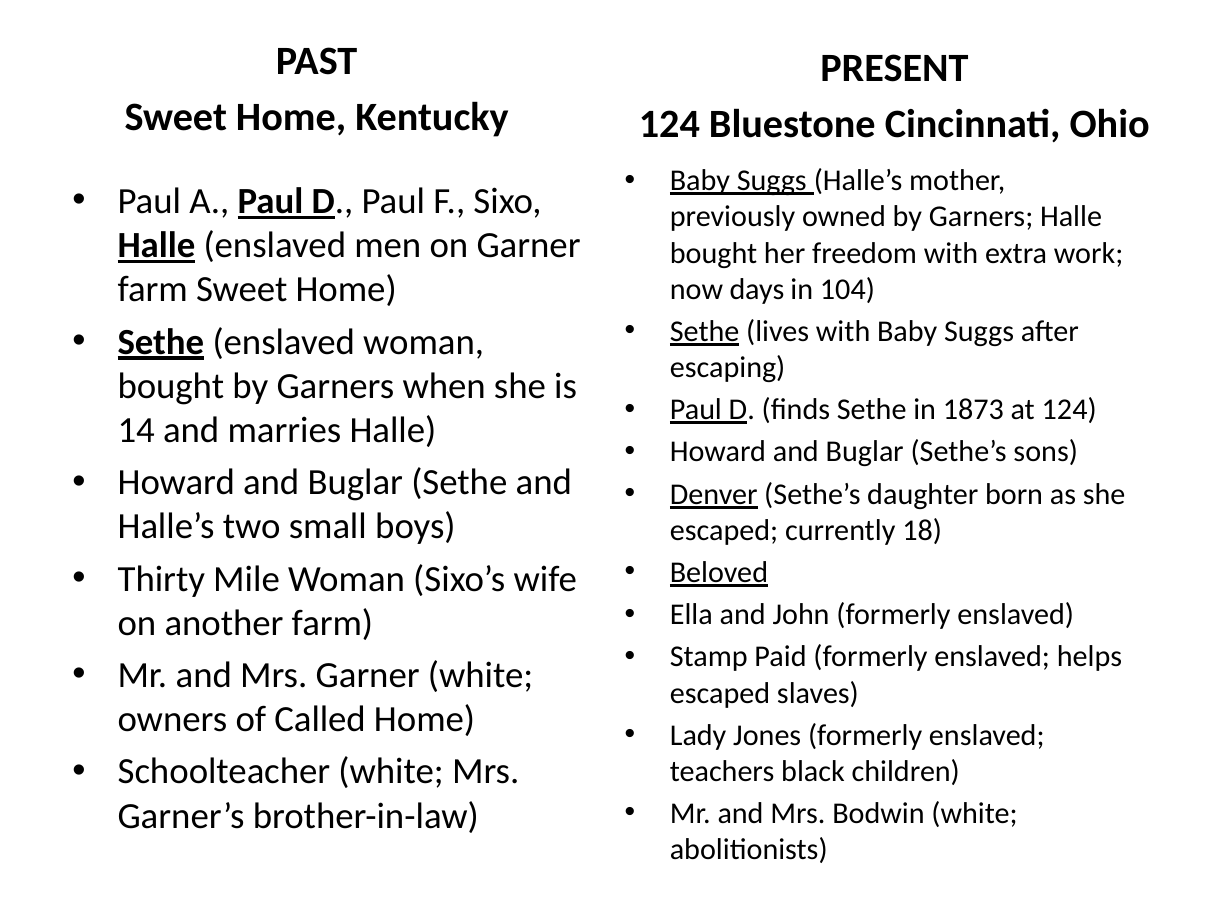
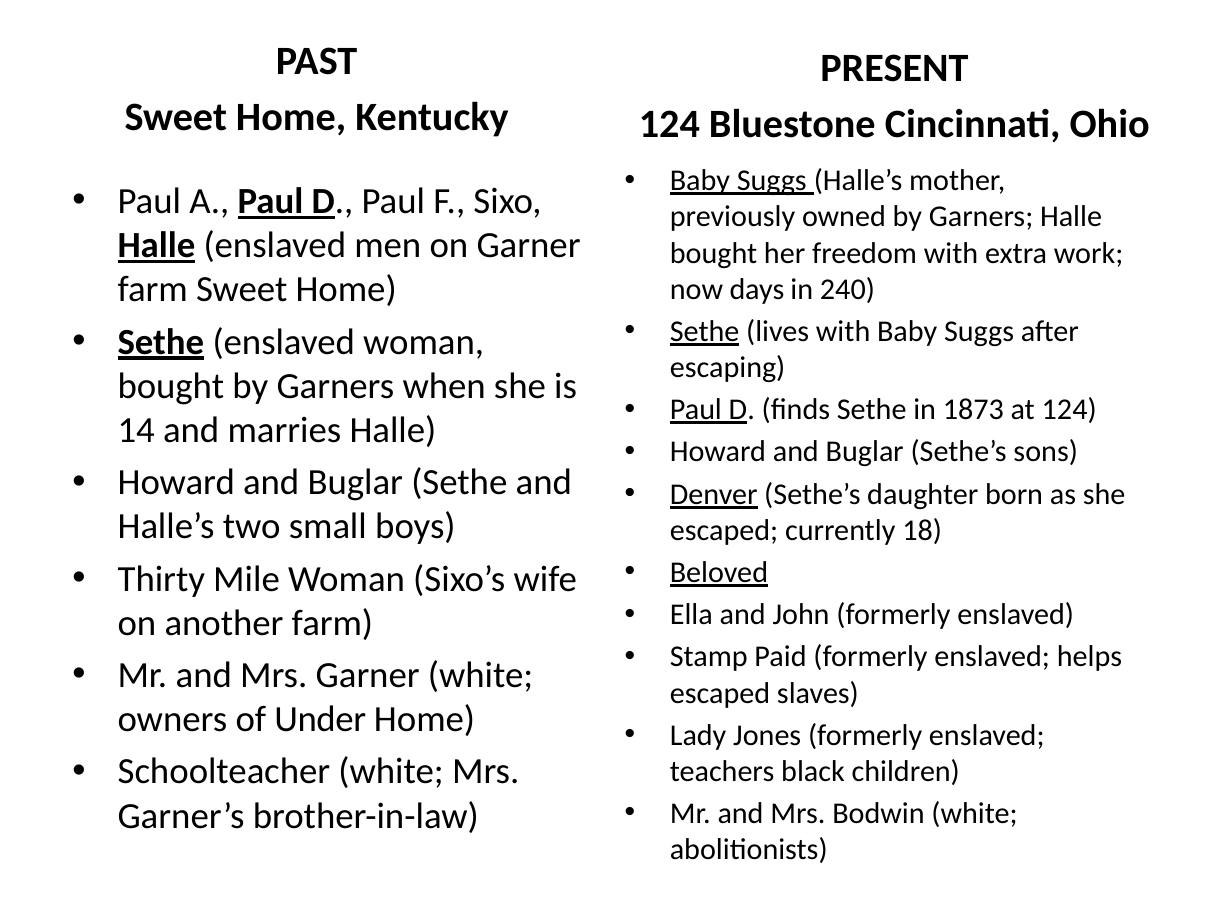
104: 104 -> 240 (847, 289)
Called: Called -> Under (320, 720)
